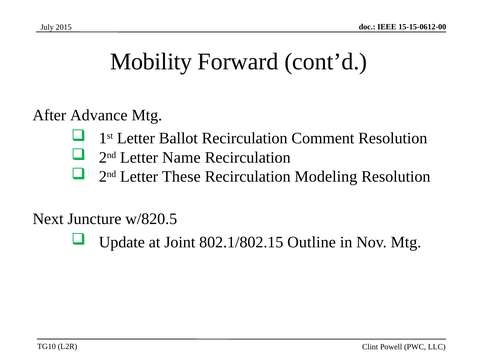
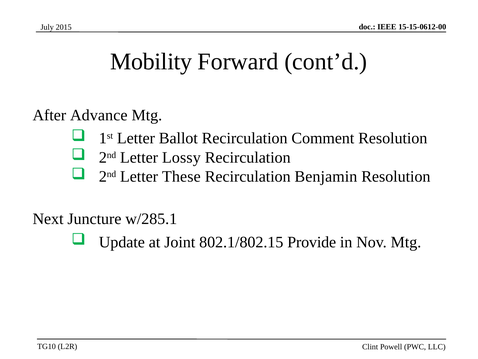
Name: Name -> Lossy (181, 157)
Modeling: Modeling -> Benjamin (326, 176)
w/820.5: w/820.5 -> w/285.1 (151, 219)
Outline: Outline -> Provide (312, 242)
